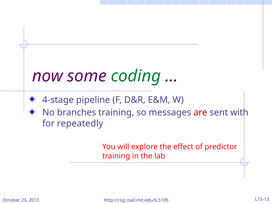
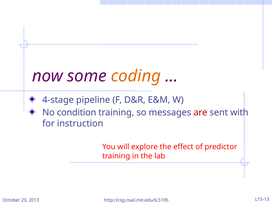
coding colour: green -> orange (136, 76)
branches: branches -> condition (77, 113)
repeatedly: repeatedly -> instruction (80, 123)
